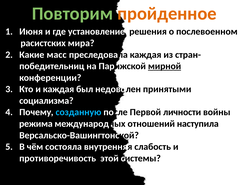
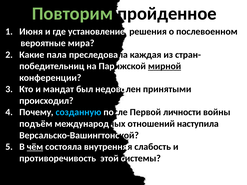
пройденное colour: orange -> black (167, 14)
расистских: расистских -> вероятные (43, 43)
масс: масс -> пала (57, 55)
и каждая: каждая -> мандат (58, 89)
социализма: социализма -> происходил (46, 101)
режима: режима -> подъём (36, 124)
чём underline: none -> present (35, 147)
